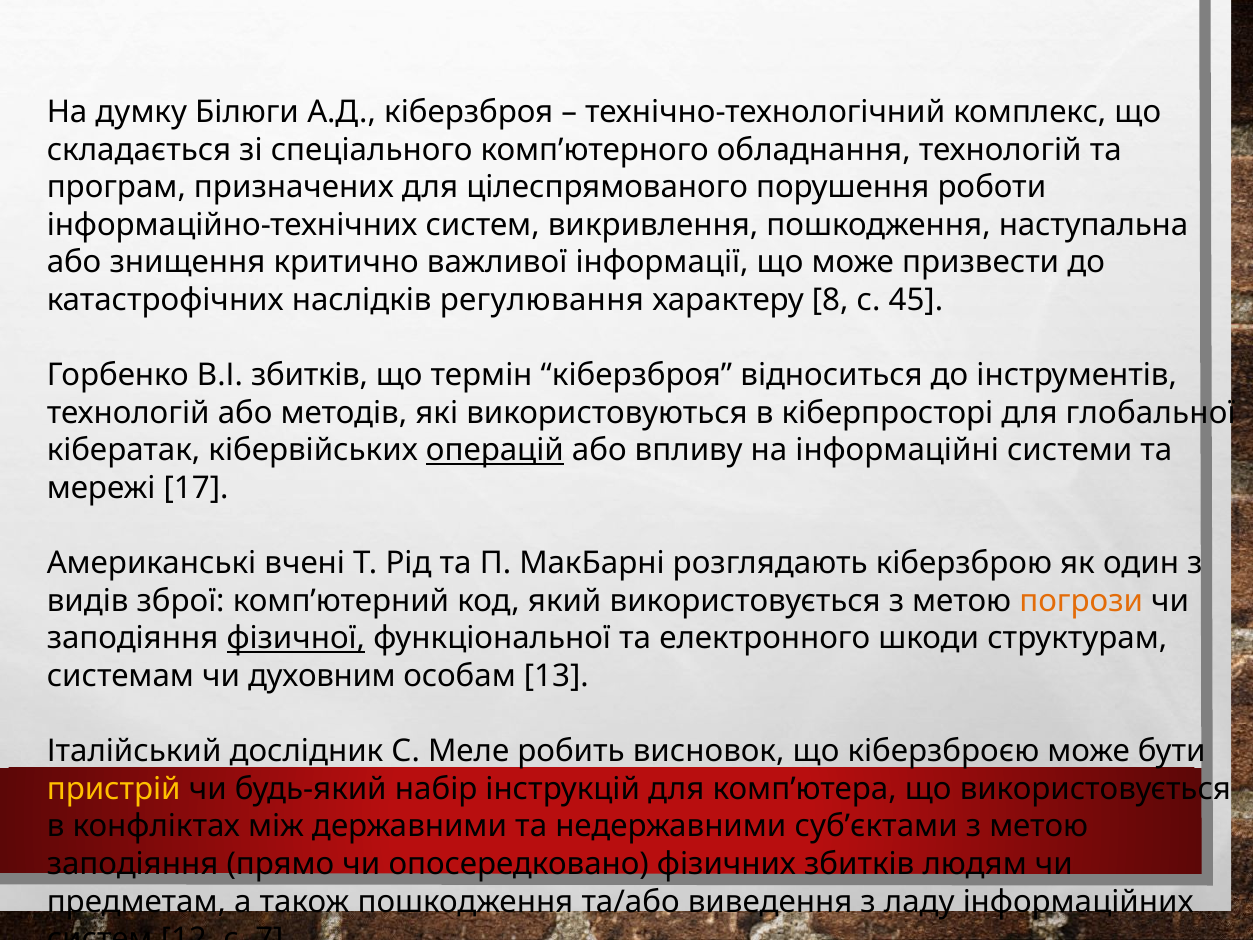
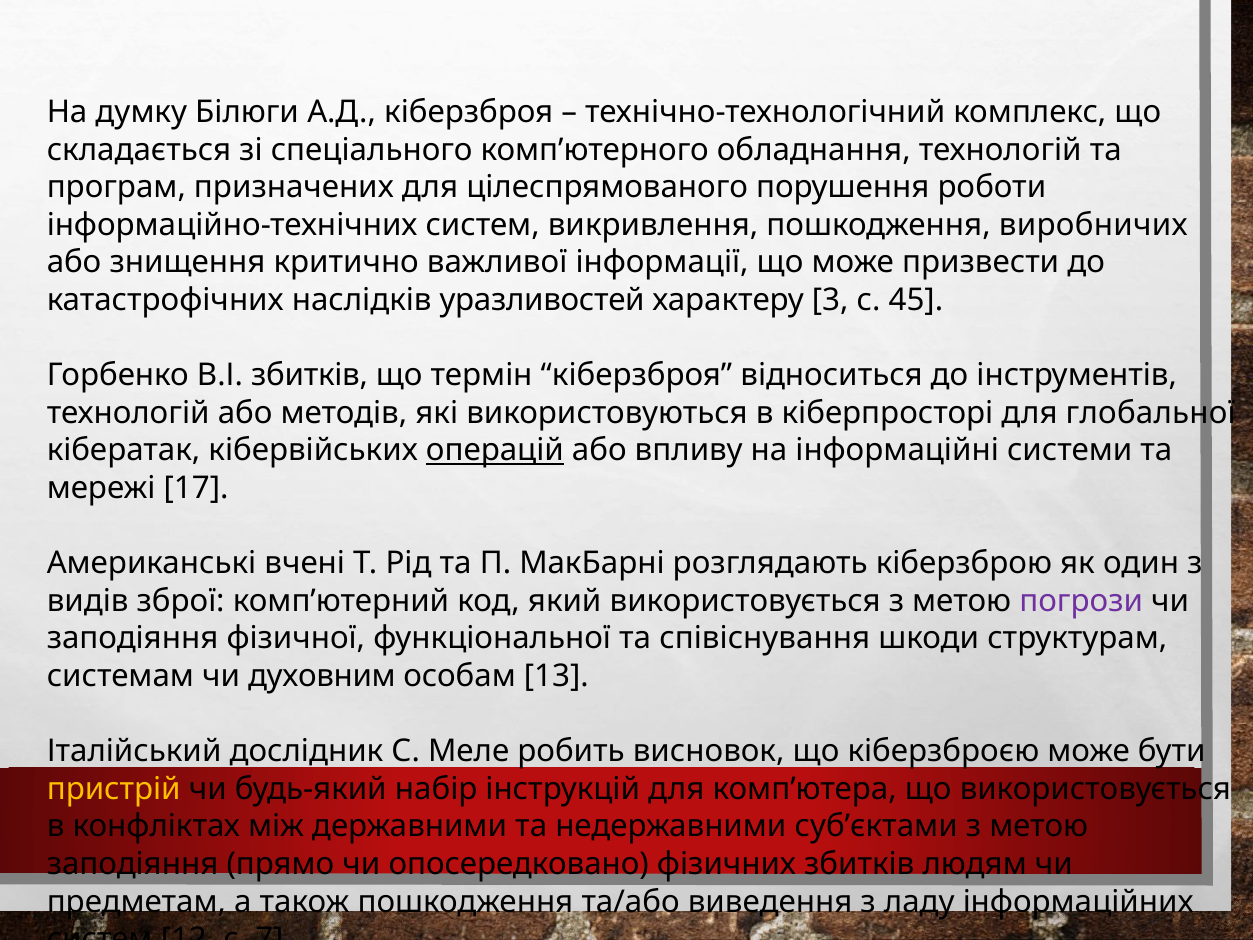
наступальна: наступальна -> виробничих (1093, 225)
регулювання: регулювання -> уразливостей (542, 300)
8: 8 -> 3 (830, 300)
погрози colour: orange -> purple (1081, 601)
фізичної underline: present -> none (296, 638)
електронного: електронного -> співіснування (765, 638)
